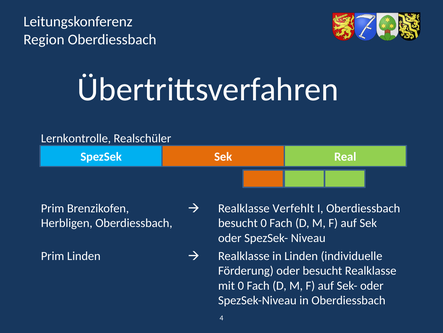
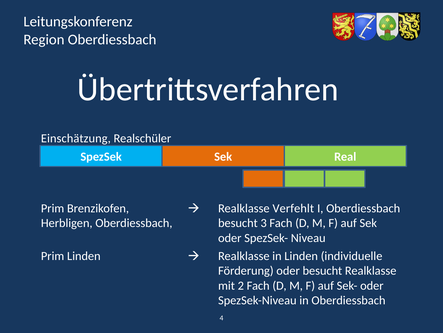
Lernkontrolle: Lernkontrolle -> Einschätzung (76, 138)
besucht 0: 0 -> 3 (264, 223)
mit 0: 0 -> 2 (241, 285)
